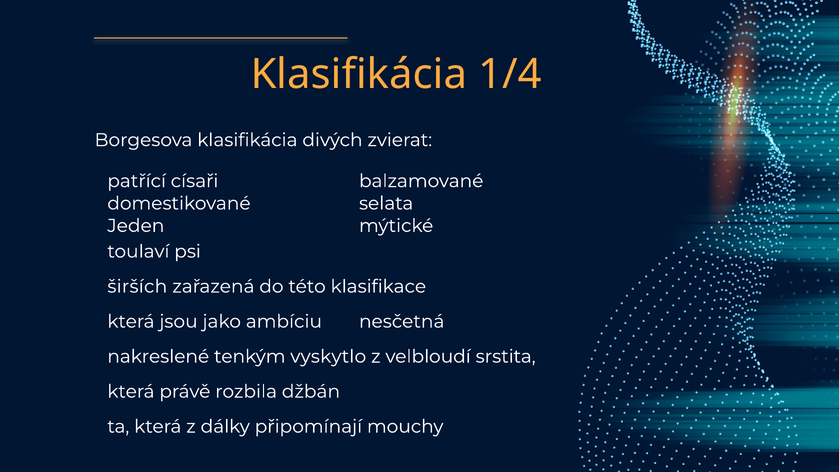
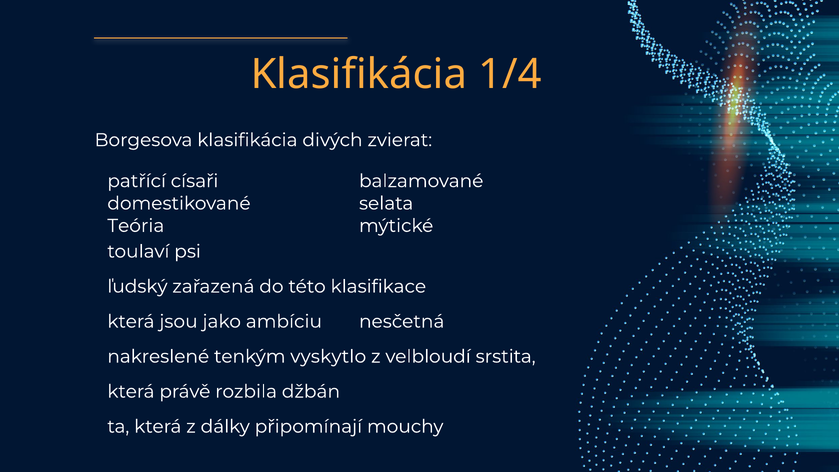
Jeden: Jeden -> Teória (136, 226)
širších: širších -> ľudský (137, 286)
